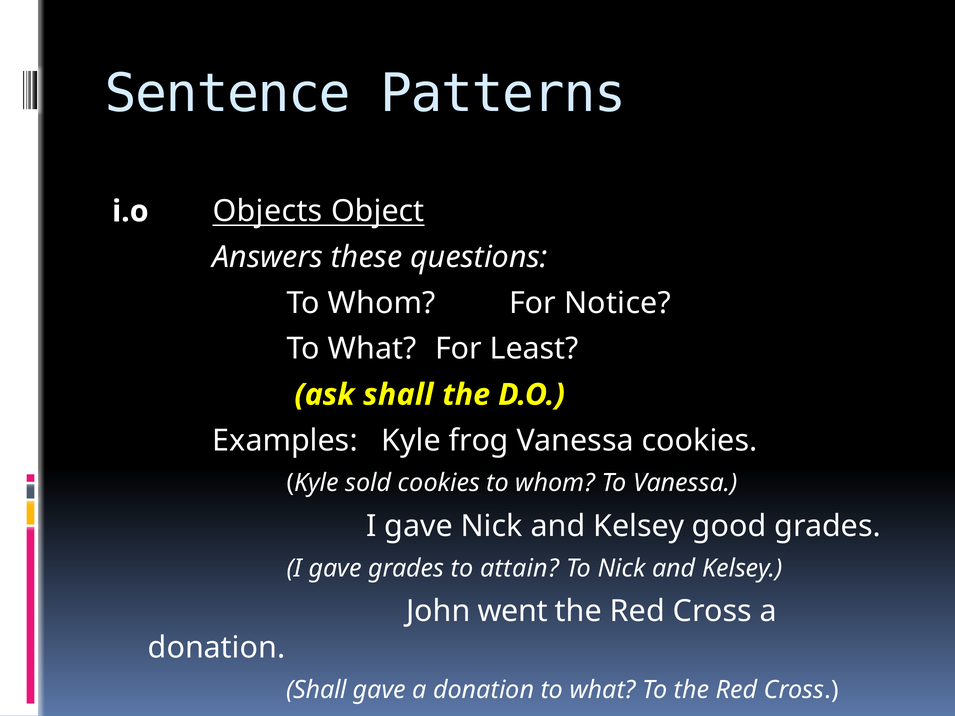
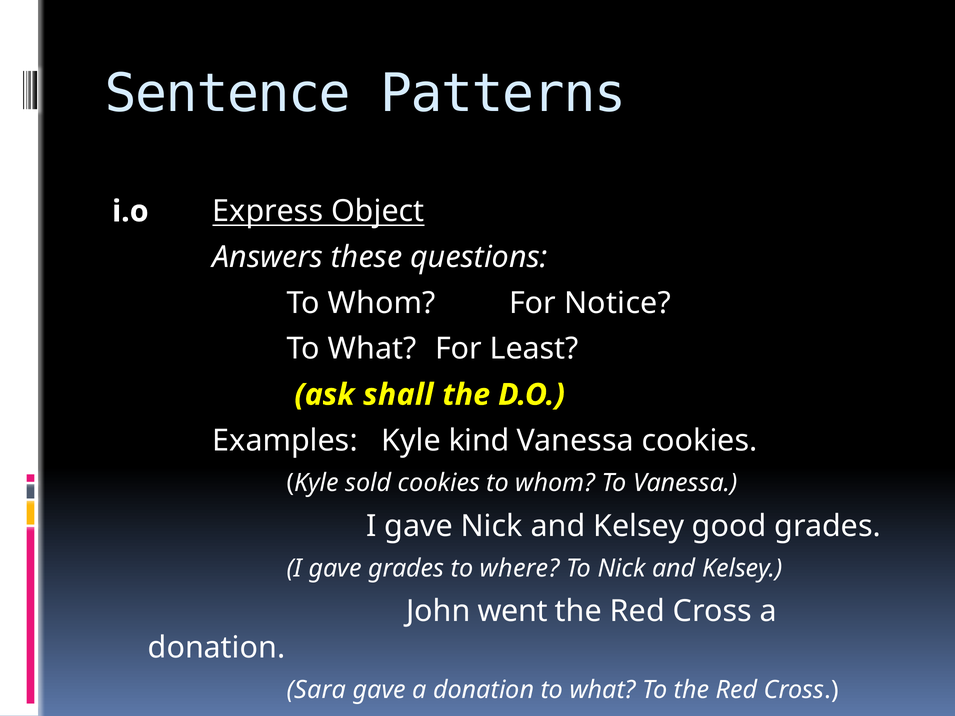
Objects: Objects -> Express (268, 211)
frog: frog -> kind (479, 441)
attain: attain -> where (520, 568)
Shall: Shall -> Sara (316, 690)
